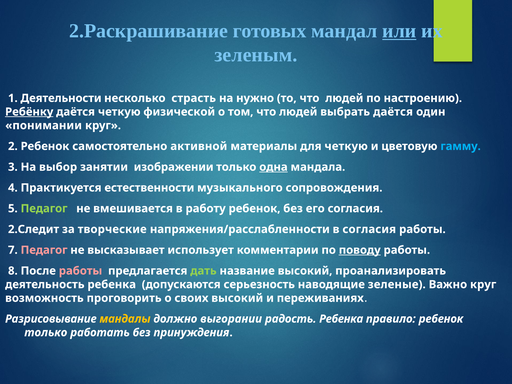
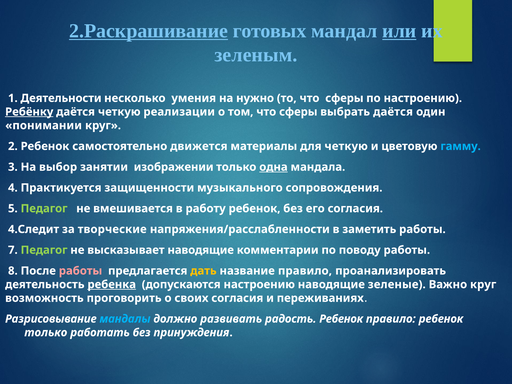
2.Раскрашивание underline: none -> present (149, 31)
страсть: страсть -> умения (194, 98)
то что людей: людей -> сферы (344, 98)
физической: физической -> реализации (179, 112)
том что людей: людей -> сферы (298, 112)
активной: активной -> движется (199, 146)
естественности: естественности -> защищенности (149, 188)
2.Следит: 2.Следит -> 4.Следит (34, 229)
в согласия: согласия -> заметить (369, 229)
Педагог colour: pink -> light green (44, 250)
высказывает использует: использует -> наводящие (201, 250)
поводу underline: present -> none (360, 250)
дать colour: light green -> yellow (203, 271)
название высокий: высокий -> правило (305, 271)
ребенка underline: none -> present (112, 284)
допускаются серьезность: серьезность -> настроению (259, 284)
своих высокий: высокий -> согласия (237, 298)
мандалы colour: yellow -> light blue (125, 319)
выгорании: выгорании -> развивать (231, 319)
радость Ребенка: Ребенка -> Ребенок (341, 319)
